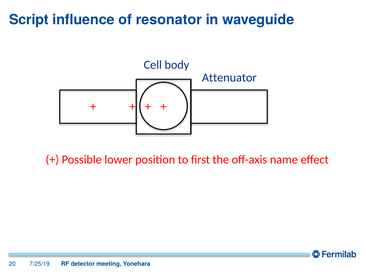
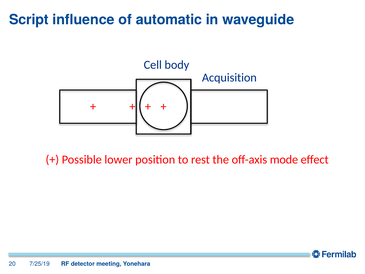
resonator: resonator -> automatic (169, 20)
Attenuator: Attenuator -> Acquisition (229, 78)
first: first -> rest (200, 160)
name: name -> mode (284, 160)
